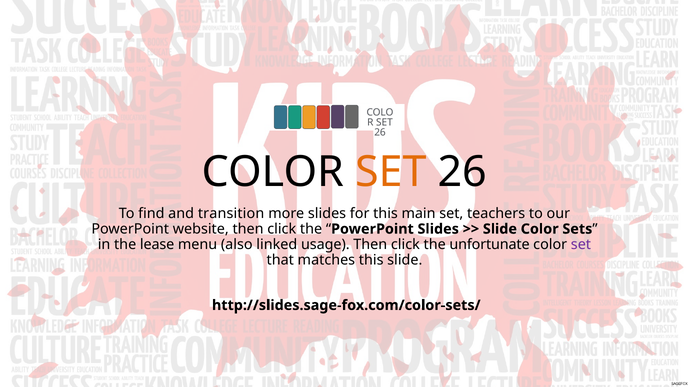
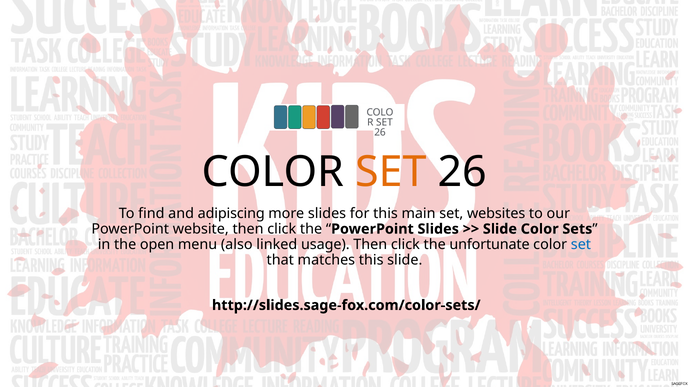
transition: transition -> adipiscing (231, 214)
teachers: teachers -> websites (496, 214)
lease: lease -> open (157, 245)
set colour: purple -> blue (581, 245)
